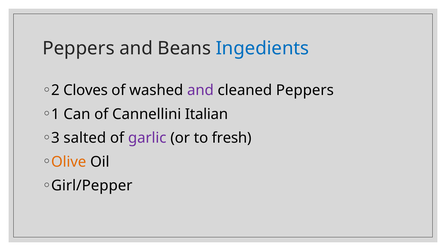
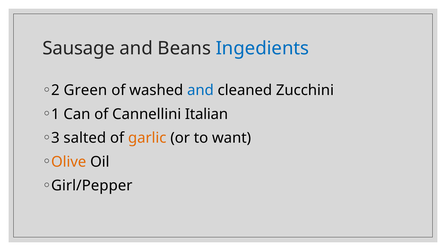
Peppers: Peppers -> Sausage (79, 48)
Cloves: Cloves -> Green (85, 90)
and colour: purple -> blue (200, 90)
cleaned Peppers: Peppers -> Zucchini (305, 90)
garlic colour: purple -> orange (147, 138)
fresh: fresh -> want (232, 138)
